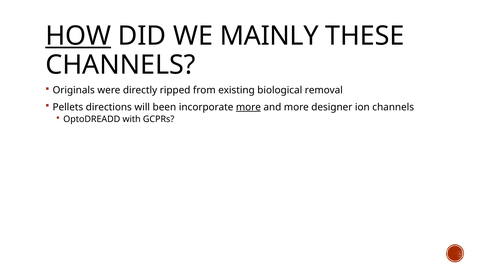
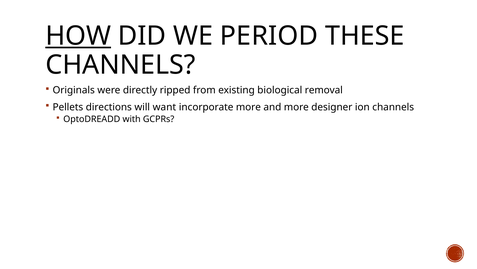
MAINLY: MAINLY -> PERIOD (269, 36)
been: been -> want (164, 107)
more underline: present -> none (248, 107)
